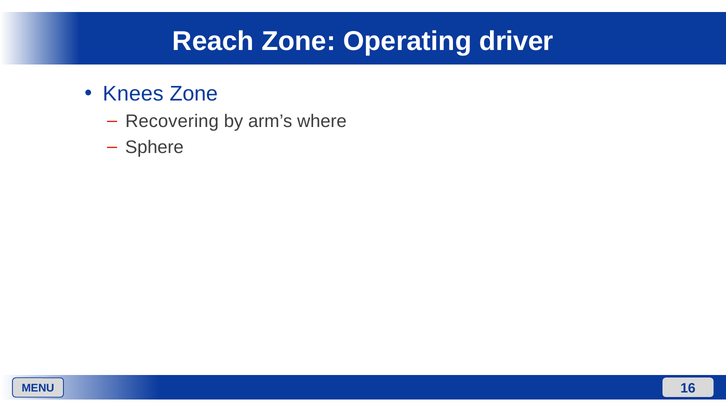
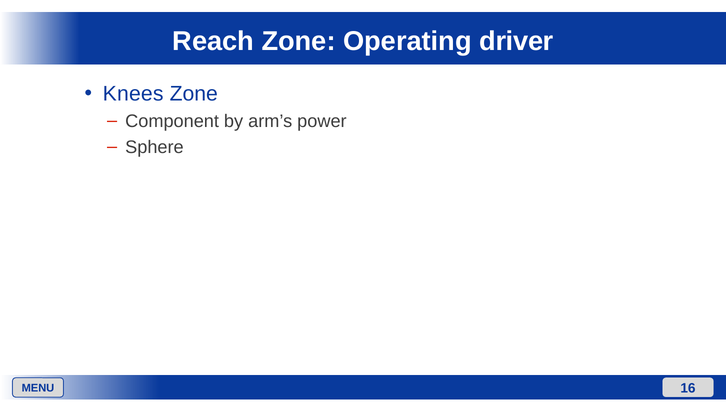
Recovering: Recovering -> Component (172, 121)
where: where -> power (322, 121)
